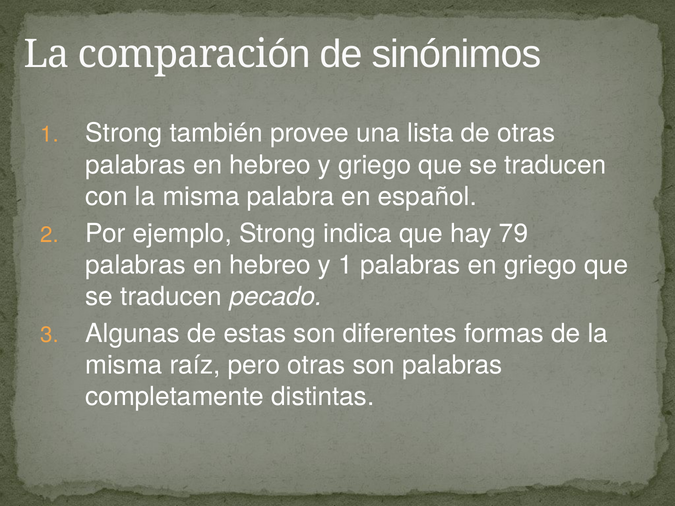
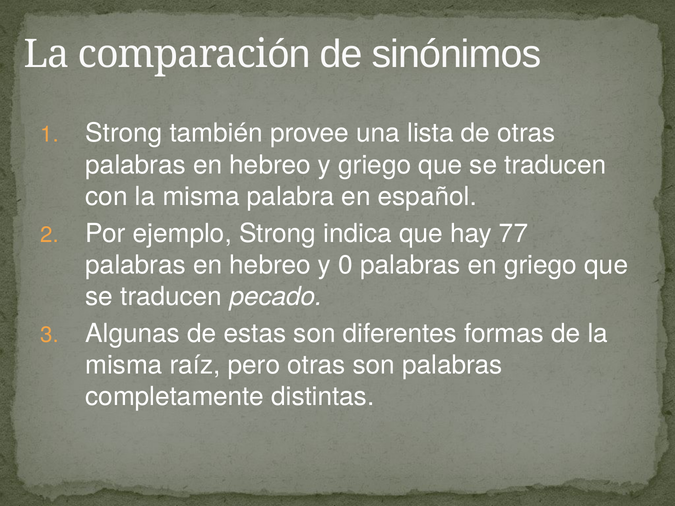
79: 79 -> 77 (514, 234)
y 1: 1 -> 0 (346, 265)
